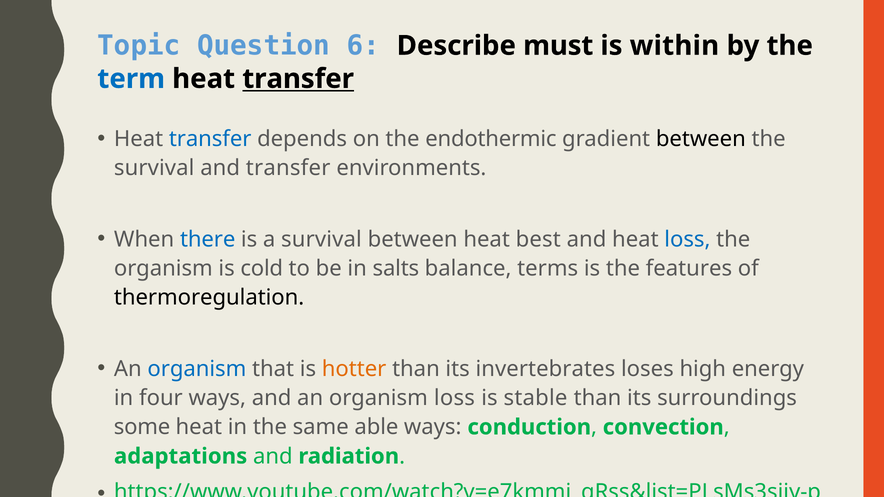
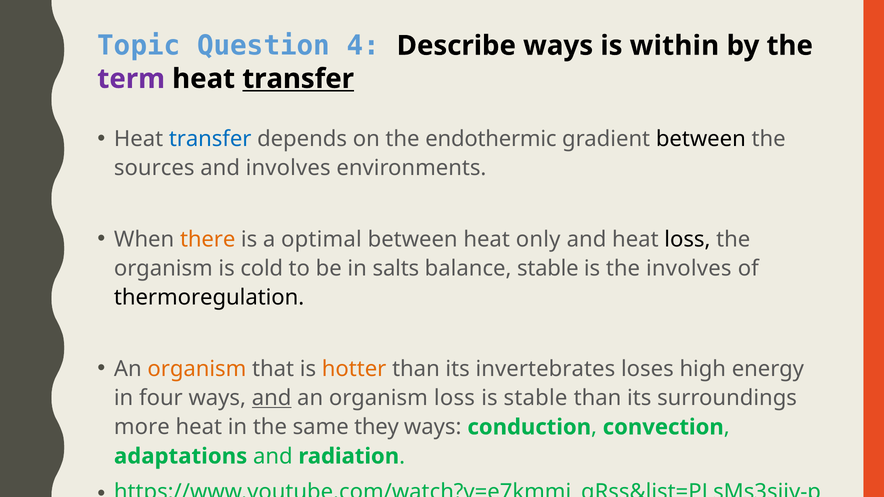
6: 6 -> 4 (363, 46)
Describe must: must -> ways (558, 46)
term colour: blue -> purple (131, 79)
survival: survival -> sources (154, 168)
and transfer: transfer -> involves (288, 168)
there colour: blue -> orange (208, 239)
a survival: survival -> optimal (321, 239)
best: best -> only (538, 239)
loss colour: blue -> black (687, 239)
balance terms: terms -> stable (548, 269)
the features: features -> involves (689, 269)
organism colour: blue -> orange (197, 369)
and underline: none -> present (272, 398)
some: some -> more (142, 427)
able: able -> they (376, 427)
